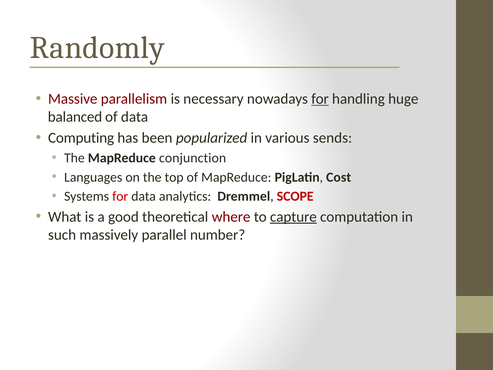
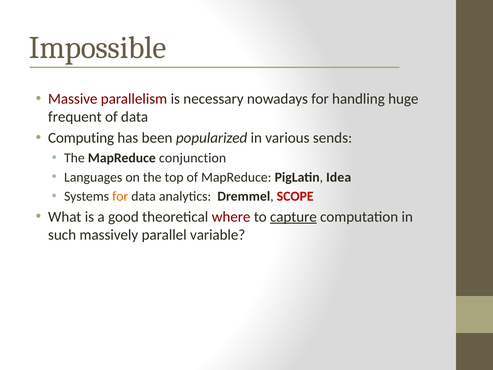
Randomly: Randomly -> Impossible (98, 48)
for underline: present -> none (320, 99)
balanced: balanced -> frequent (75, 117)
Cost: Cost -> Idea (339, 177)
for colour: red -> orange (120, 196)
number: number -> variable (218, 235)
